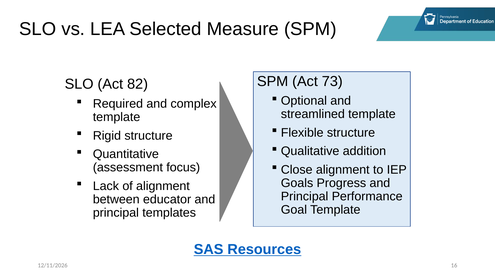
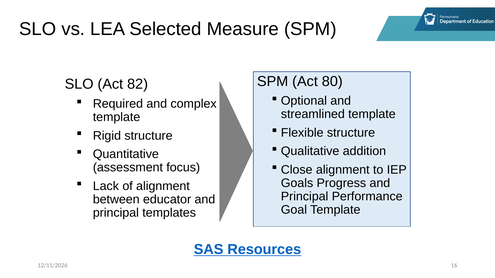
73: 73 -> 80 (332, 81)
